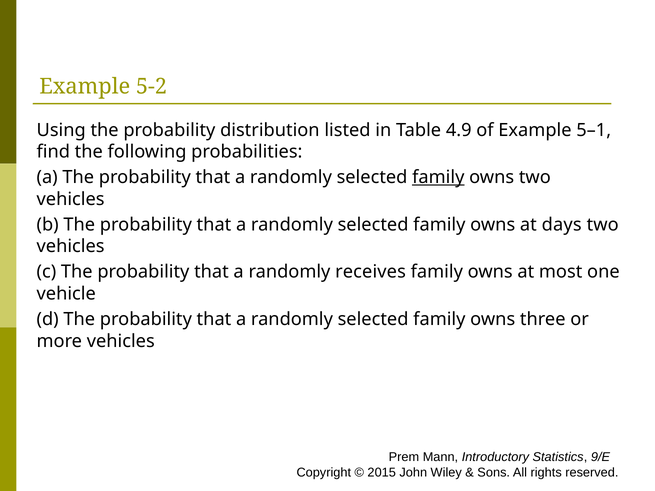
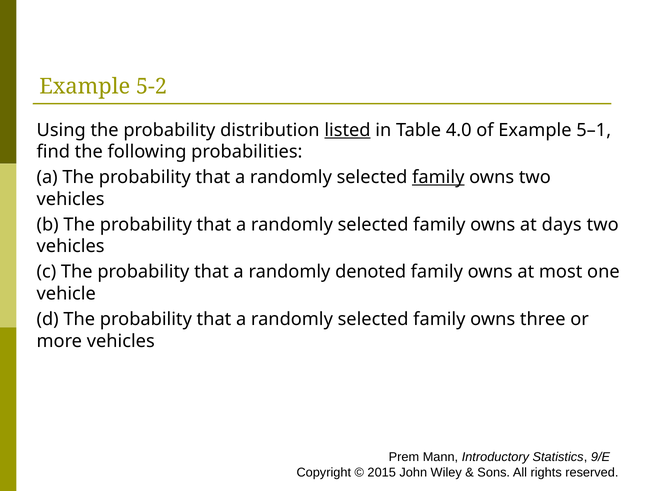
listed underline: none -> present (347, 130)
4.9: 4.9 -> 4.0 (459, 130)
receives: receives -> denoted (371, 272)
